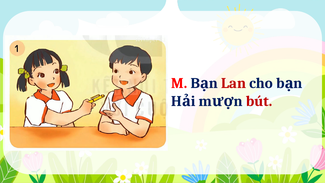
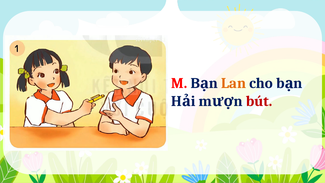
Lan colour: red -> orange (234, 83)
